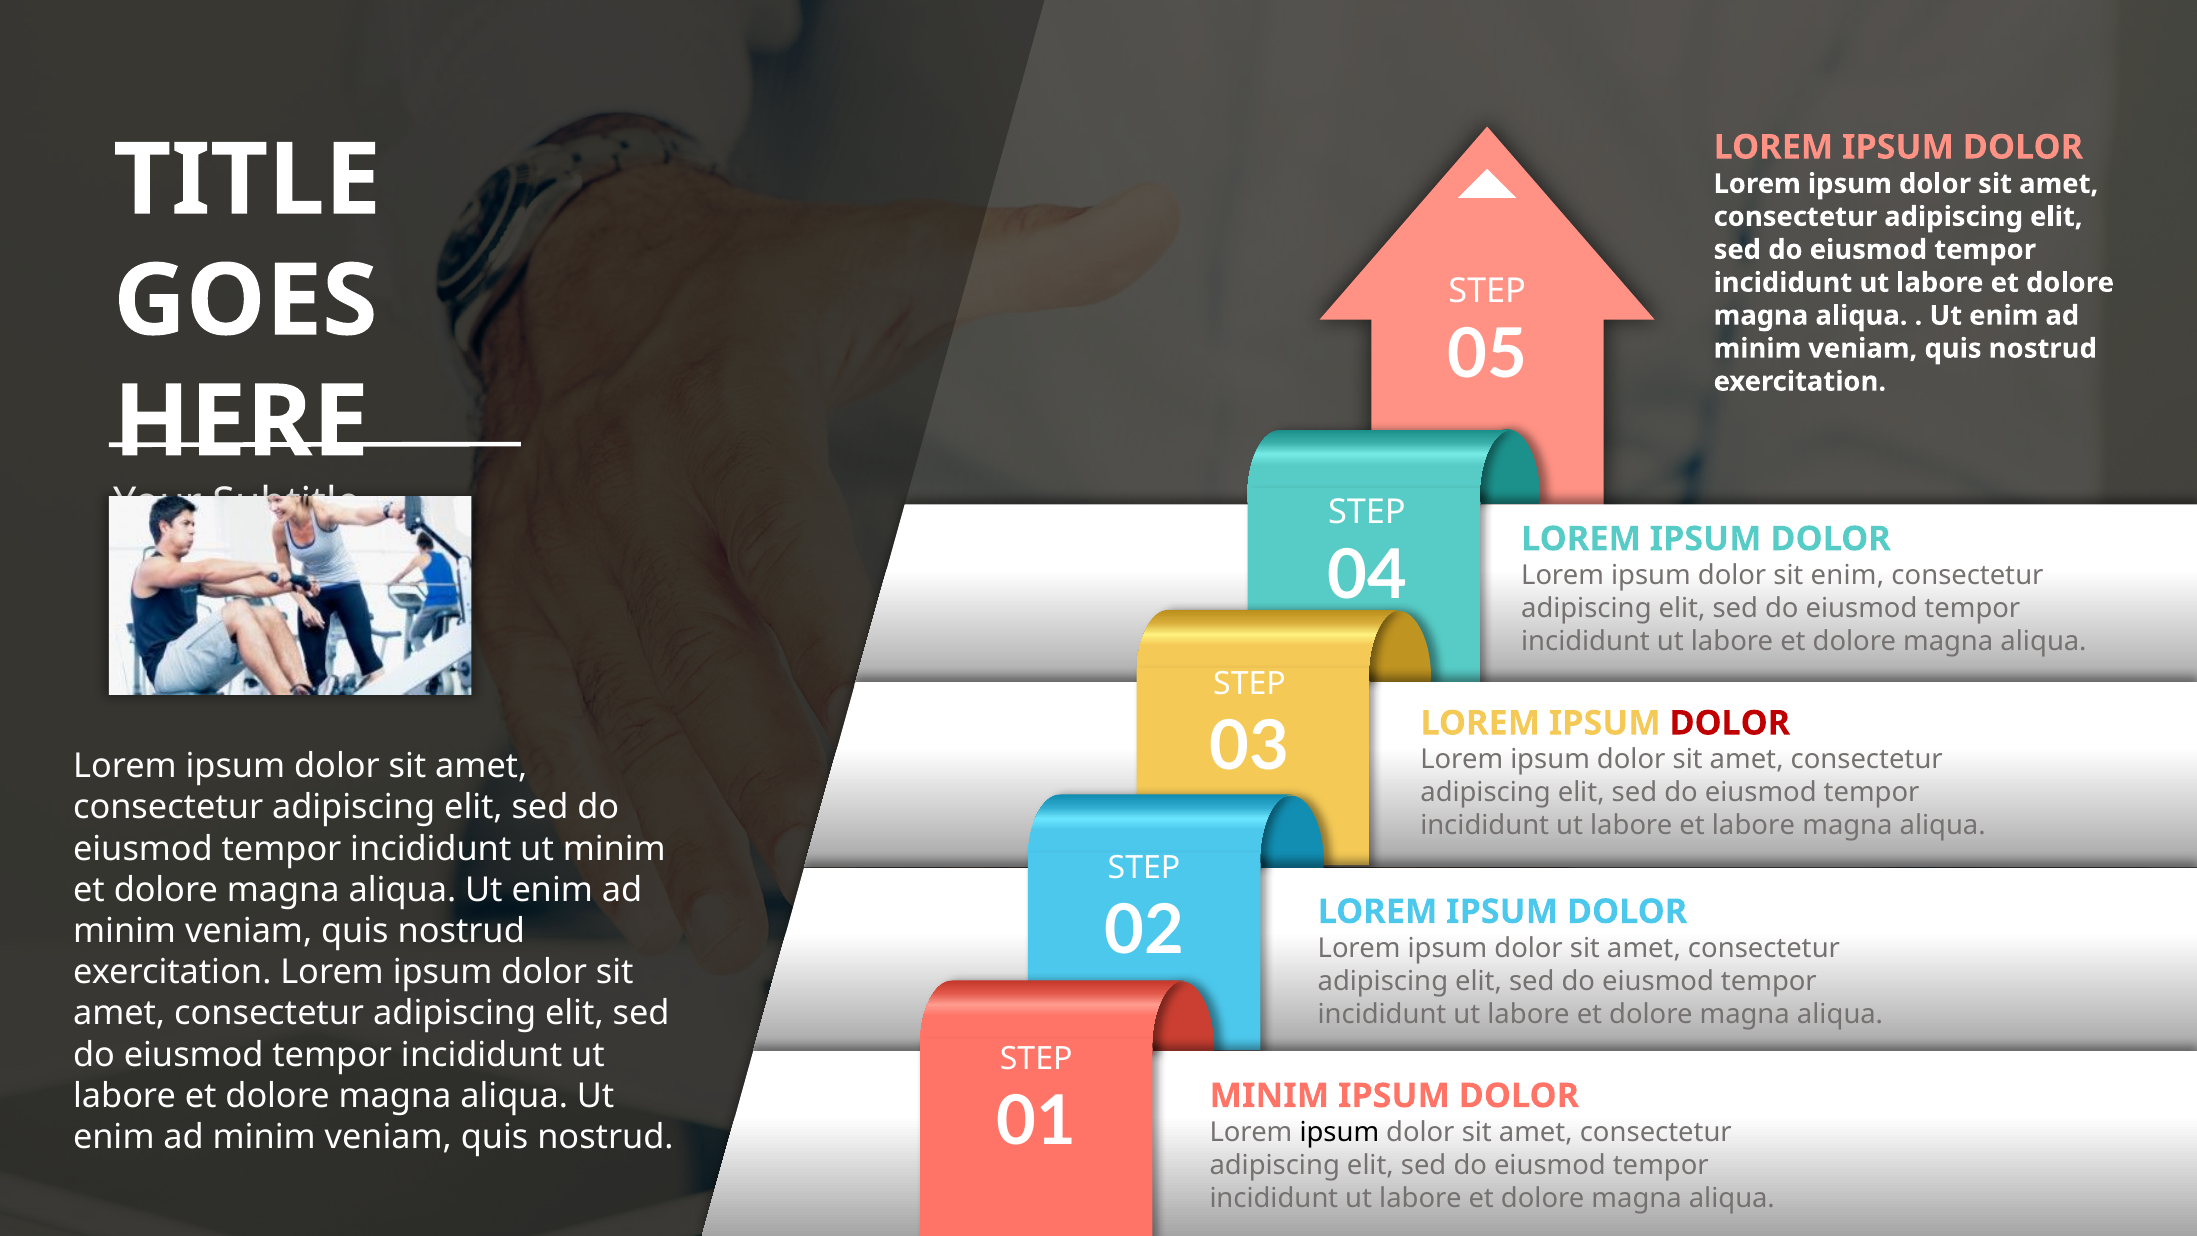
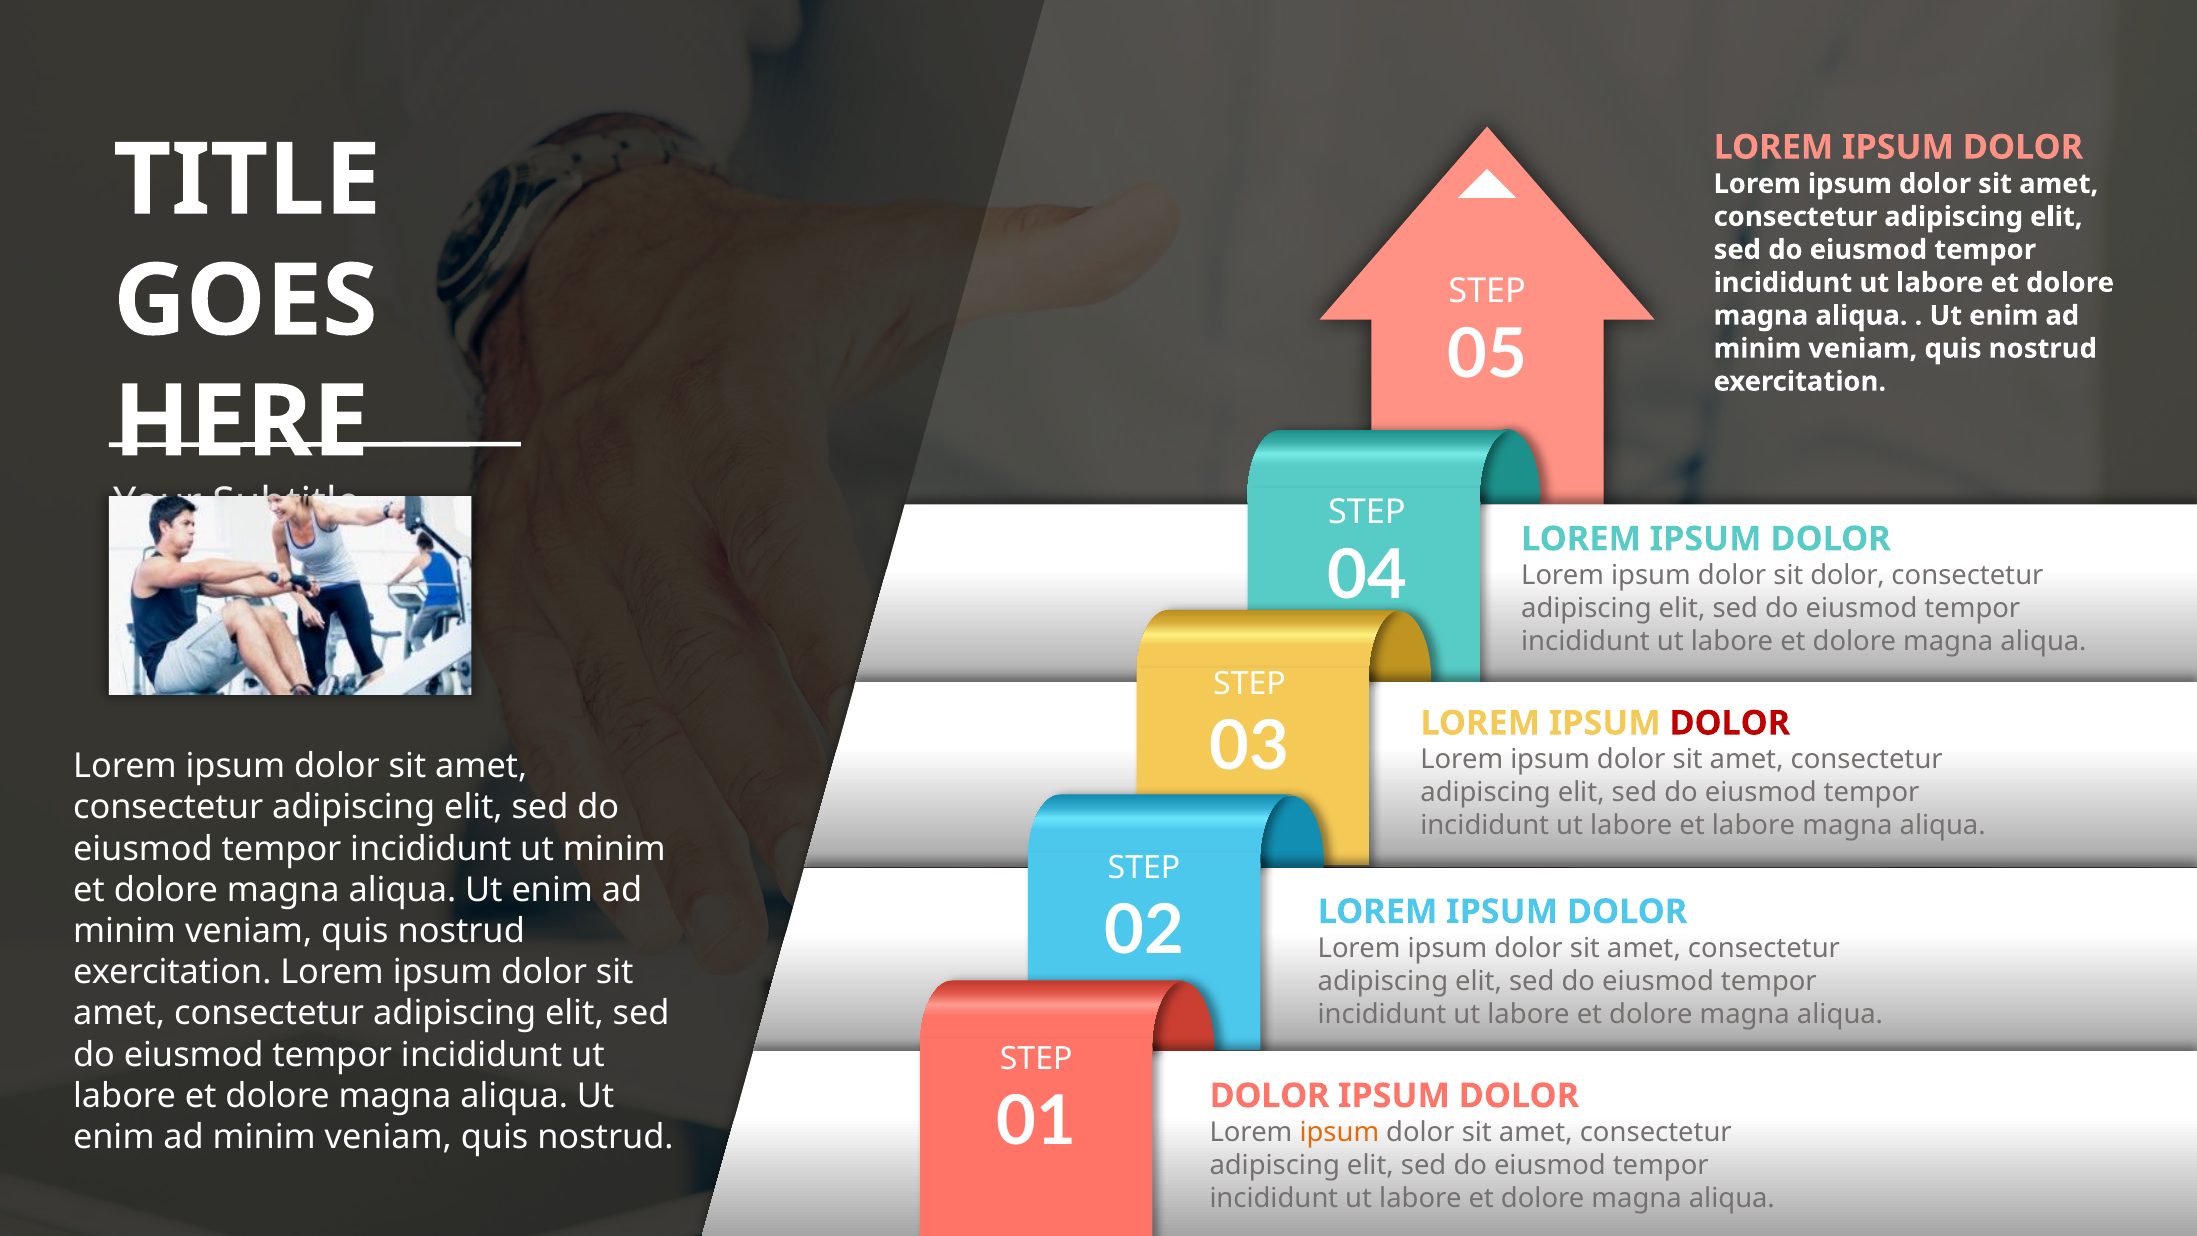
sit enim: enim -> dolor (1848, 575)
01 MINIM: MINIM -> DOLOR (1270, 1096)
ipsum colour: black -> orange (1339, 1132)
